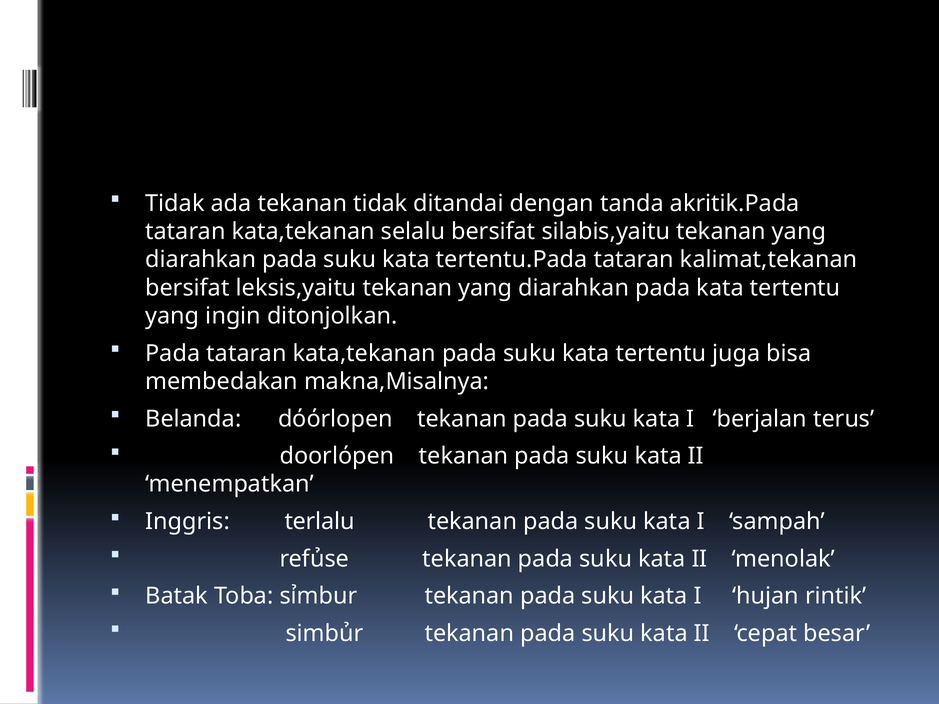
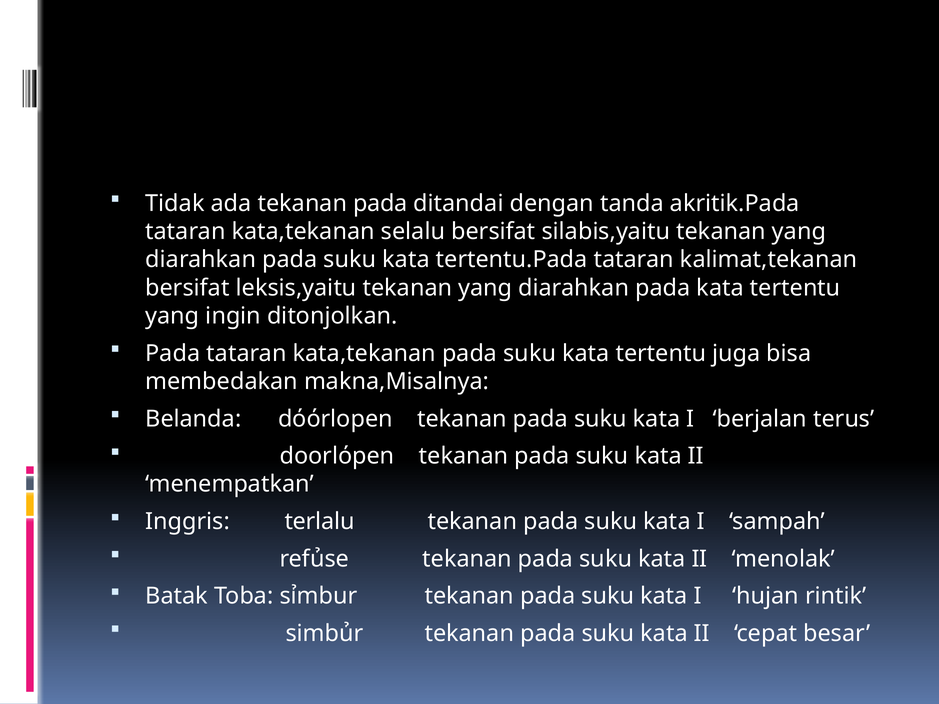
ada tekanan tidak: tidak -> pada (380, 203)
